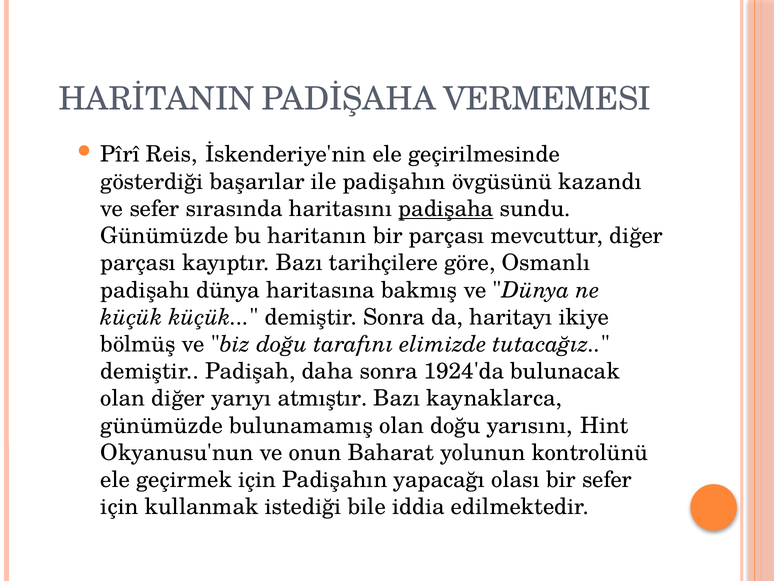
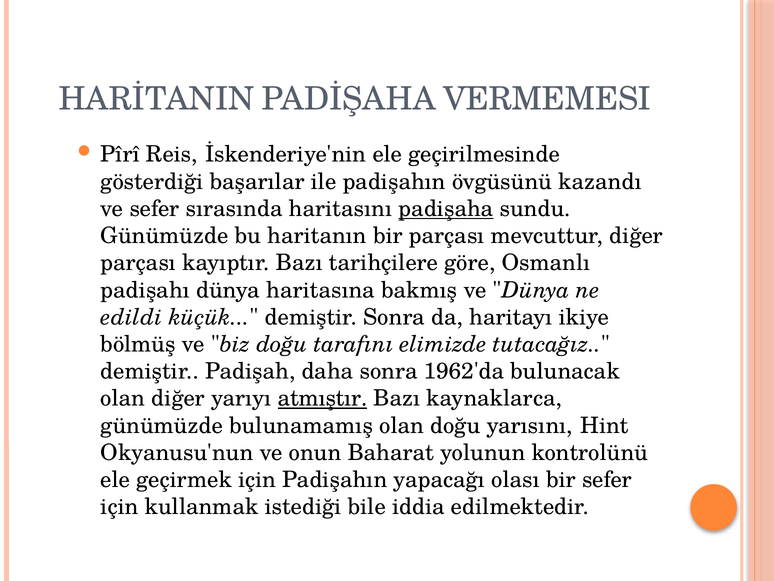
küçük: küçük -> edildi (131, 317)
1924'da: 1924'da -> 1962'da (464, 371)
atmıştır underline: none -> present (323, 398)
